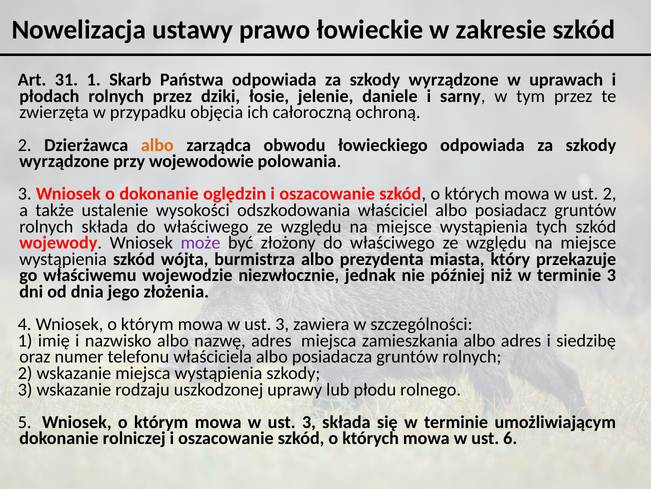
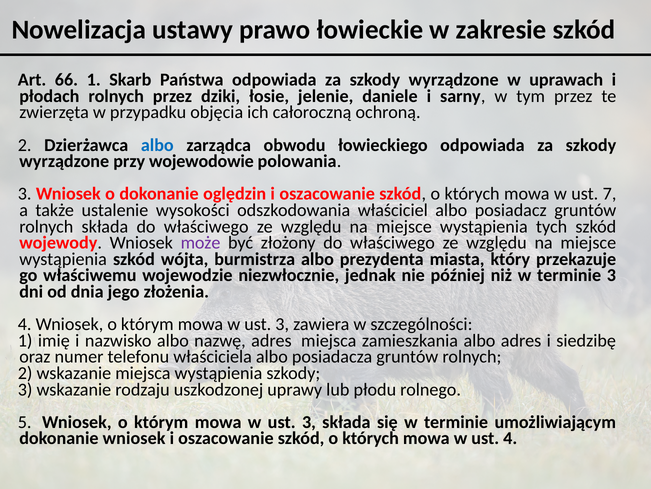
31: 31 -> 66 (66, 80)
albo colour: orange -> blue (157, 145)
ust 2: 2 -> 7 (610, 194)
dokonanie rolniczej: rolniczej -> wniosek (134, 438)
ust 6: 6 -> 4 (510, 438)
